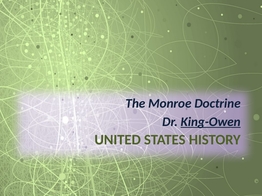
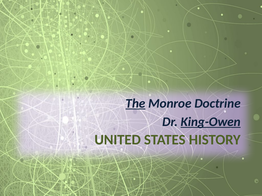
The underline: none -> present (135, 104)
